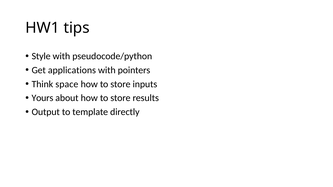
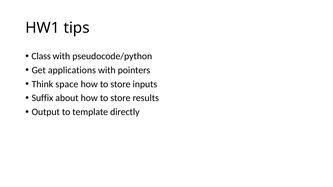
Style: Style -> Class (41, 56)
Yours: Yours -> Suffix (42, 98)
